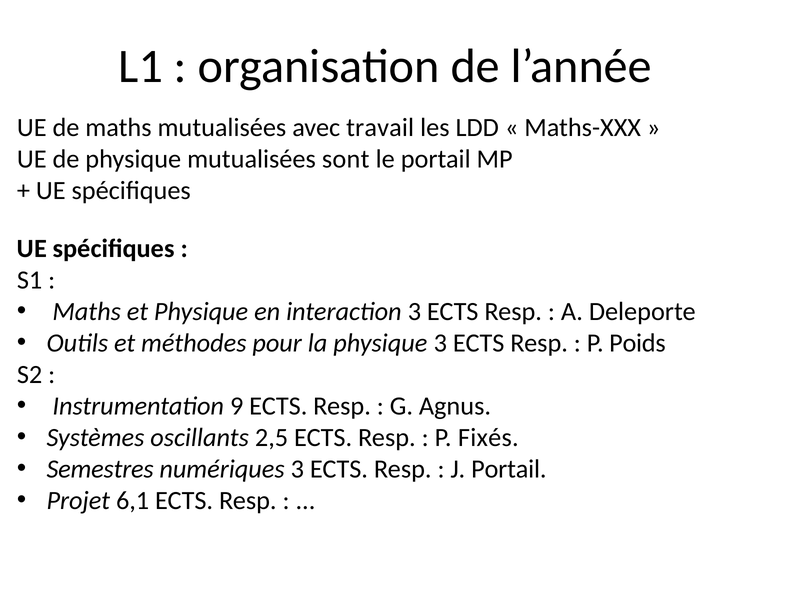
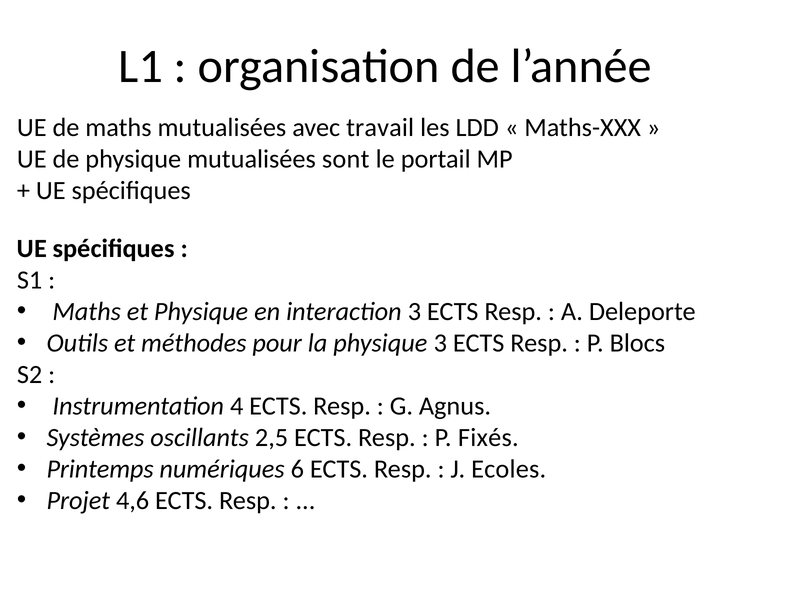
Poids: Poids -> Blocs (637, 343)
9: 9 -> 4 (237, 407)
Semestres: Semestres -> Printemps (100, 470)
numériques 3: 3 -> 6 (297, 470)
J Portail: Portail -> Ecoles (509, 470)
6,1: 6,1 -> 4,6 (133, 501)
